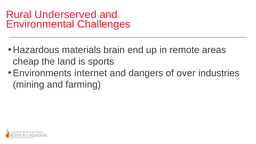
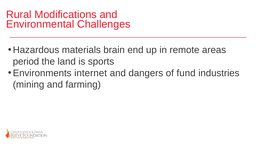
Underserved: Underserved -> Modifications (66, 15)
cheap: cheap -> period (26, 62)
over: over -> fund (186, 73)
